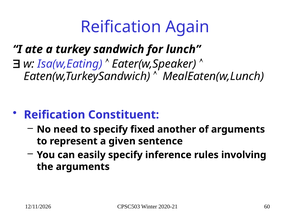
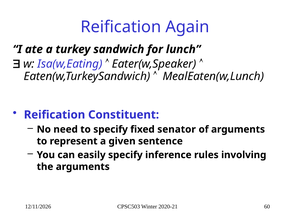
another: another -> senator (177, 130)
